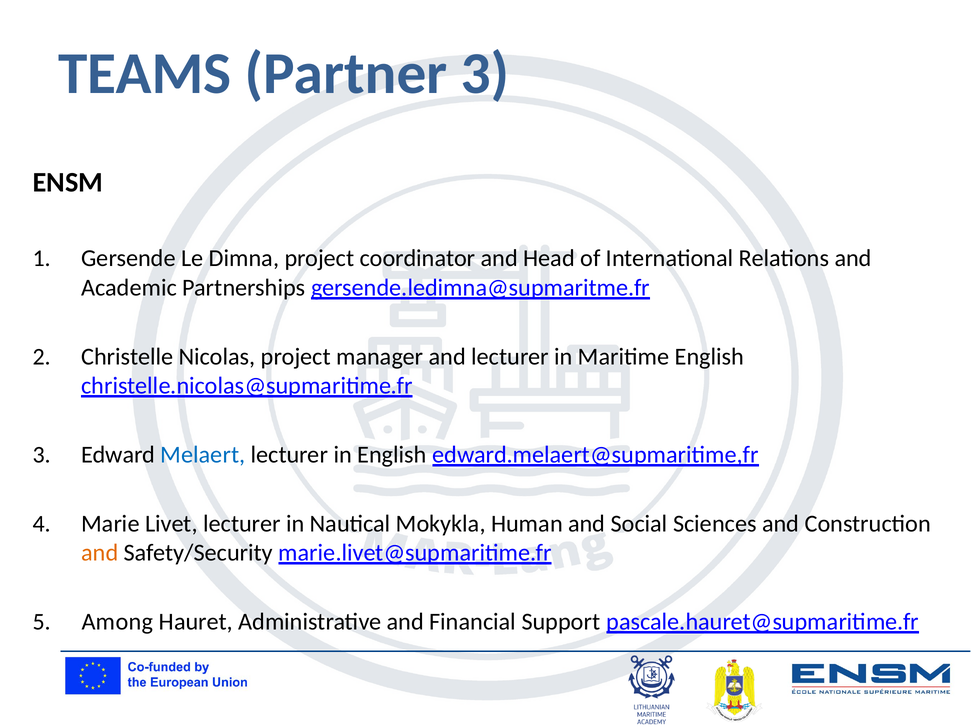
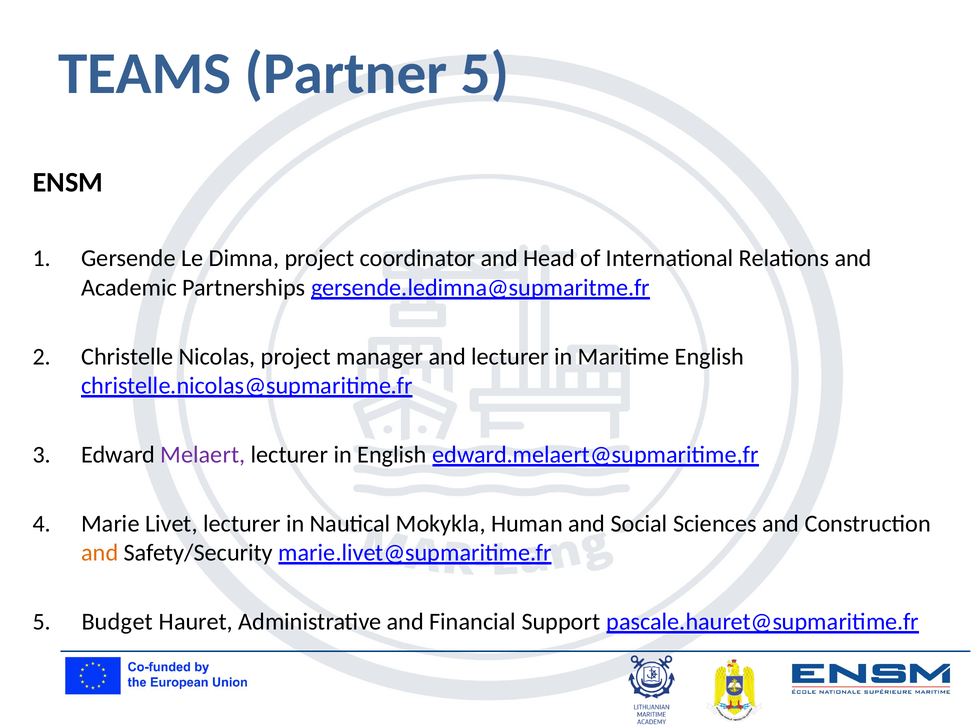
Partner 3: 3 -> 5 (485, 74)
Melaert colour: blue -> purple (203, 455)
Among: Among -> Budget (117, 622)
